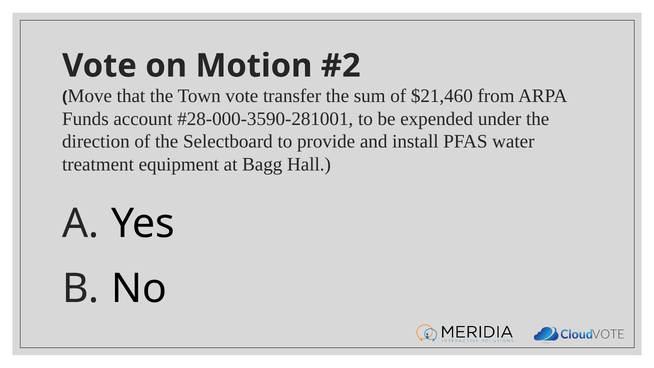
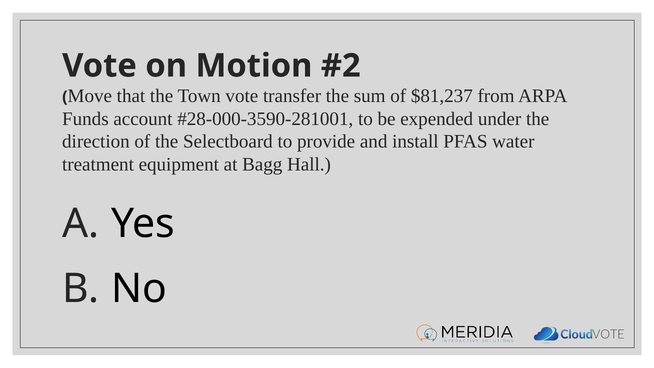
$21,460: $21,460 -> $81,237 (442, 96)
